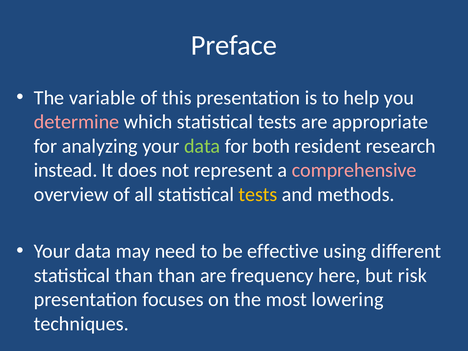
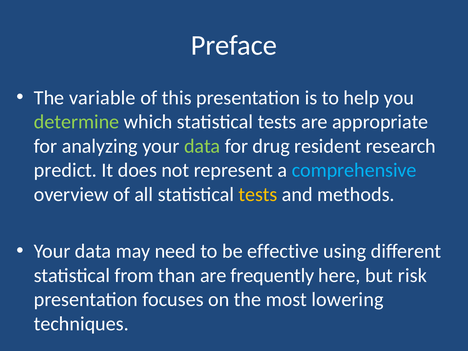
determine colour: pink -> light green (77, 122)
both: both -> drug (271, 146)
instead: instead -> predict (65, 170)
comprehensive colour: pink -> light blue (354, 170)
statistical than: than -> from (134, 275)
frequency: frequency -> frequently (272, 275)
